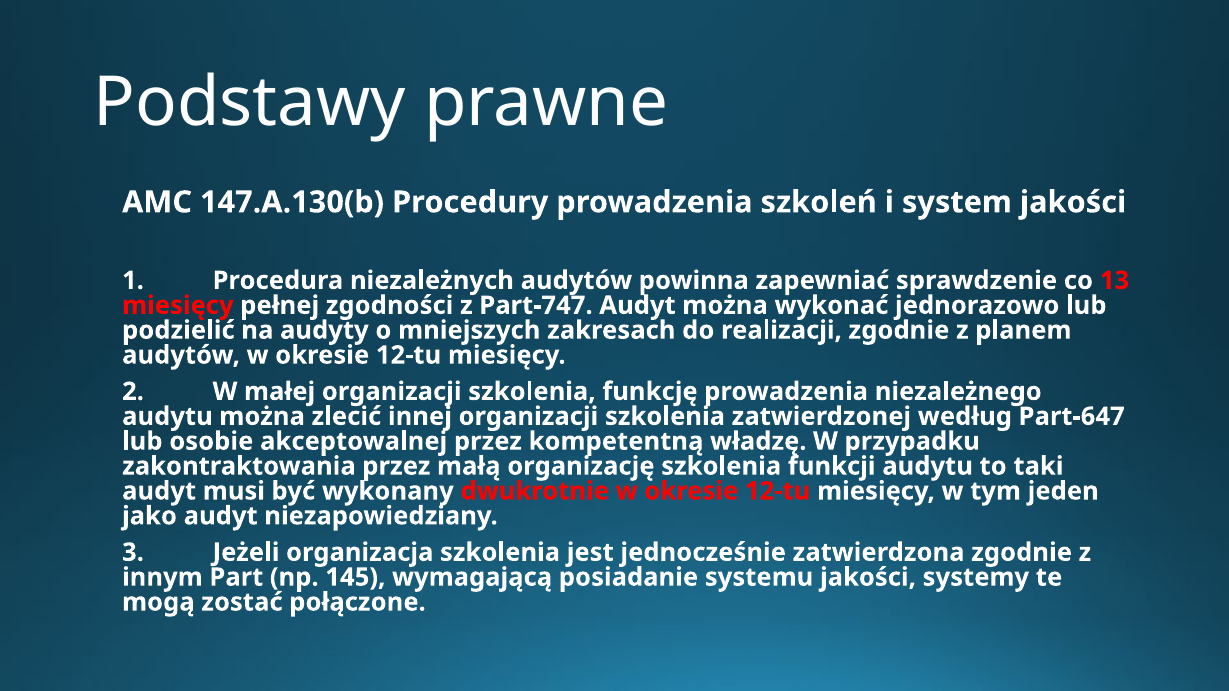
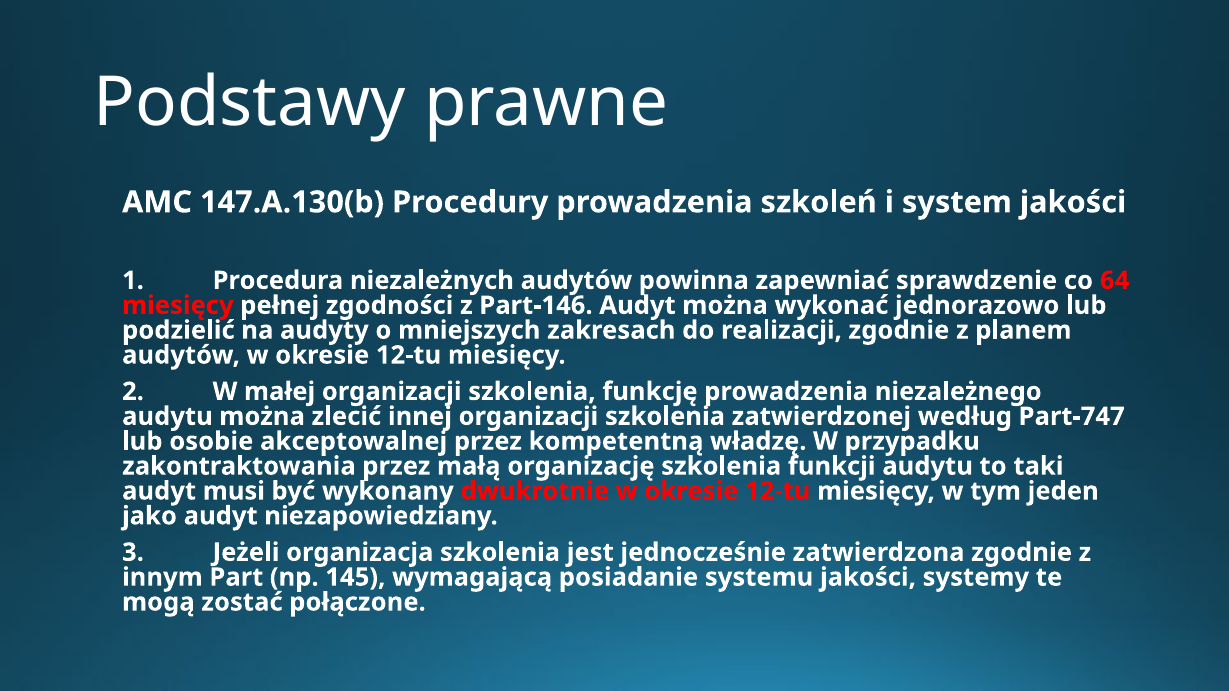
13: 13 -> 64 (1115, 281)
Part-747: Part-747 -> Part-146 (536, 306)
Part-647: Part-647 -> Part-747 (1072, 417)
